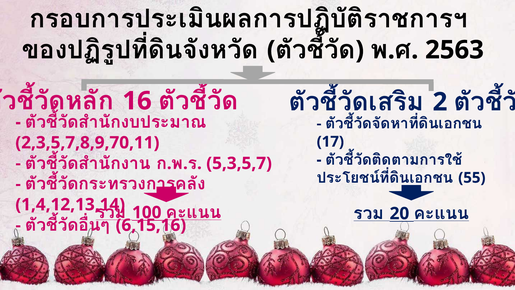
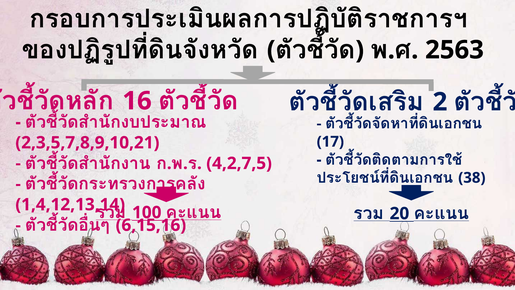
2,3,5,7,8,9,70,11: 2,3,5,7,8,9,70,11 -> 2,3,5,7,8,9,10,21 (87, 143)
5,3,5,7: 5,3,5,7 -> 4,2,7,5 (239, 163)
55: 55 -> 38 (472, 178)
